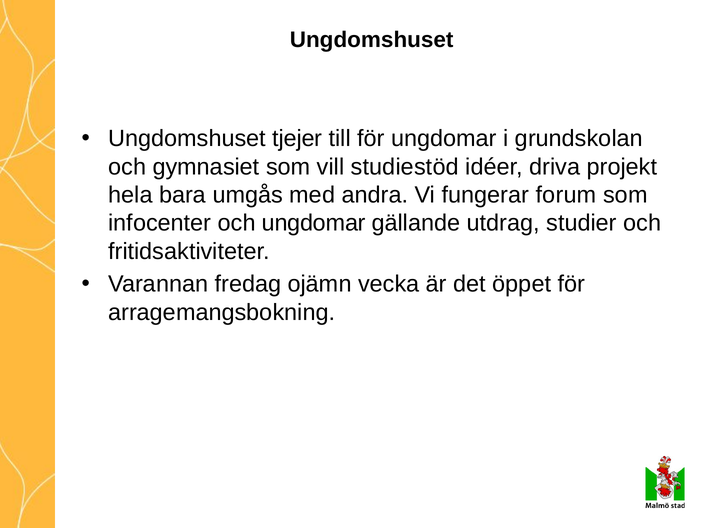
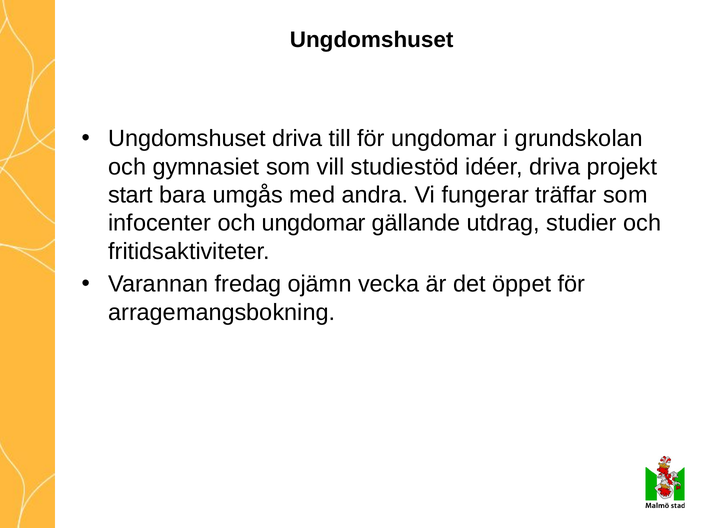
Ungdomshuset tjejer: tjejer -> driva (297, 139)
hela: hela -> start (131, 195)
forum: forum -> träffar (566, 195)
